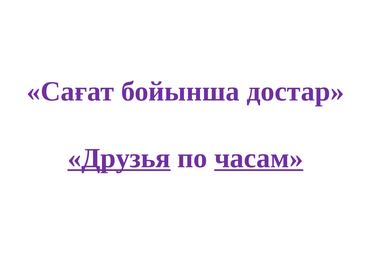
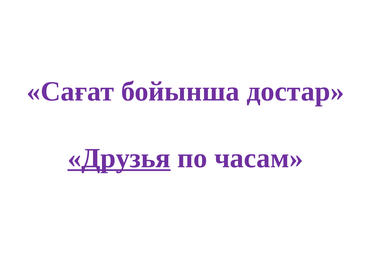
часам underline: present -> none (259, 158)
